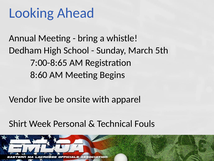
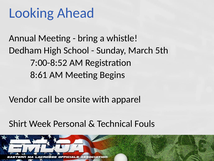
7:00-8:65: 7:00-8:65 -> 7:00-8:52 (49, 63)
8:60: 8:60 -> 8:61 (39, 75)
live: live -> call (46, 99)
